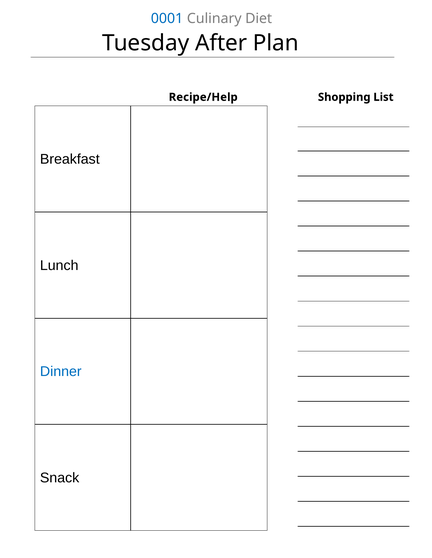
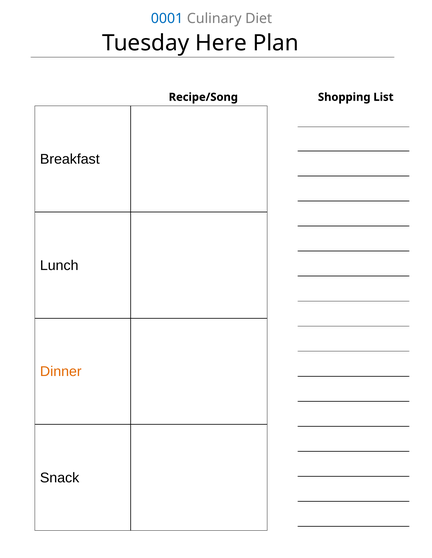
After: After -> Here (221, 43)
Recipe/Help: Recipe/Help -> Recipe/Song (203, 97)
Dinner colour: blue -> orange (61, 372)
